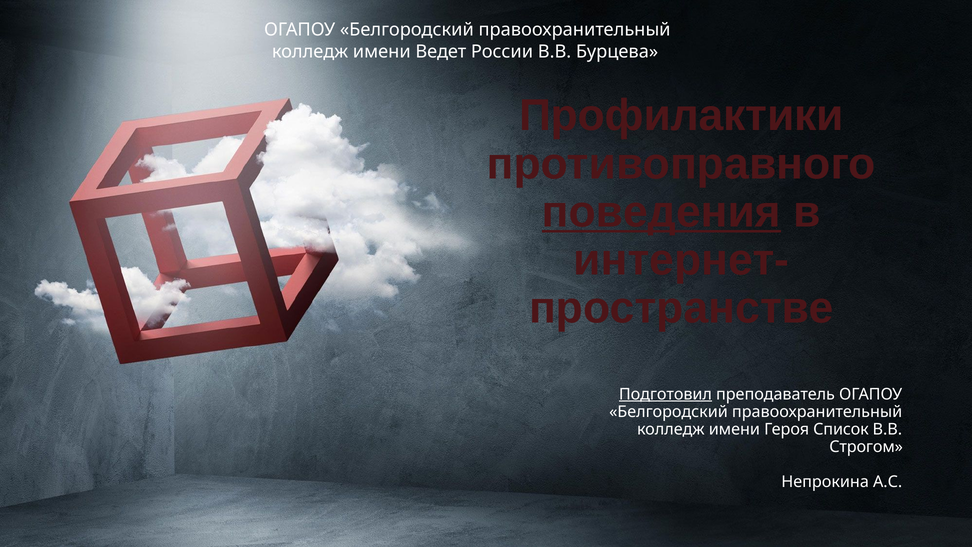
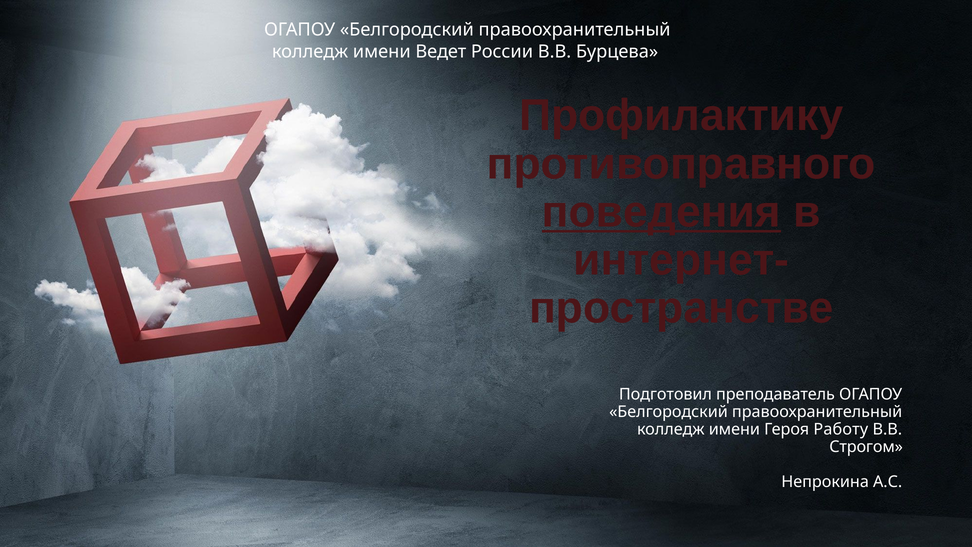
Профилактики: Профилактики -> Профилактику (681, 116)
Подготовил underline: present -> none (665, 394)
Список: Список -> Работу (841, 429)
